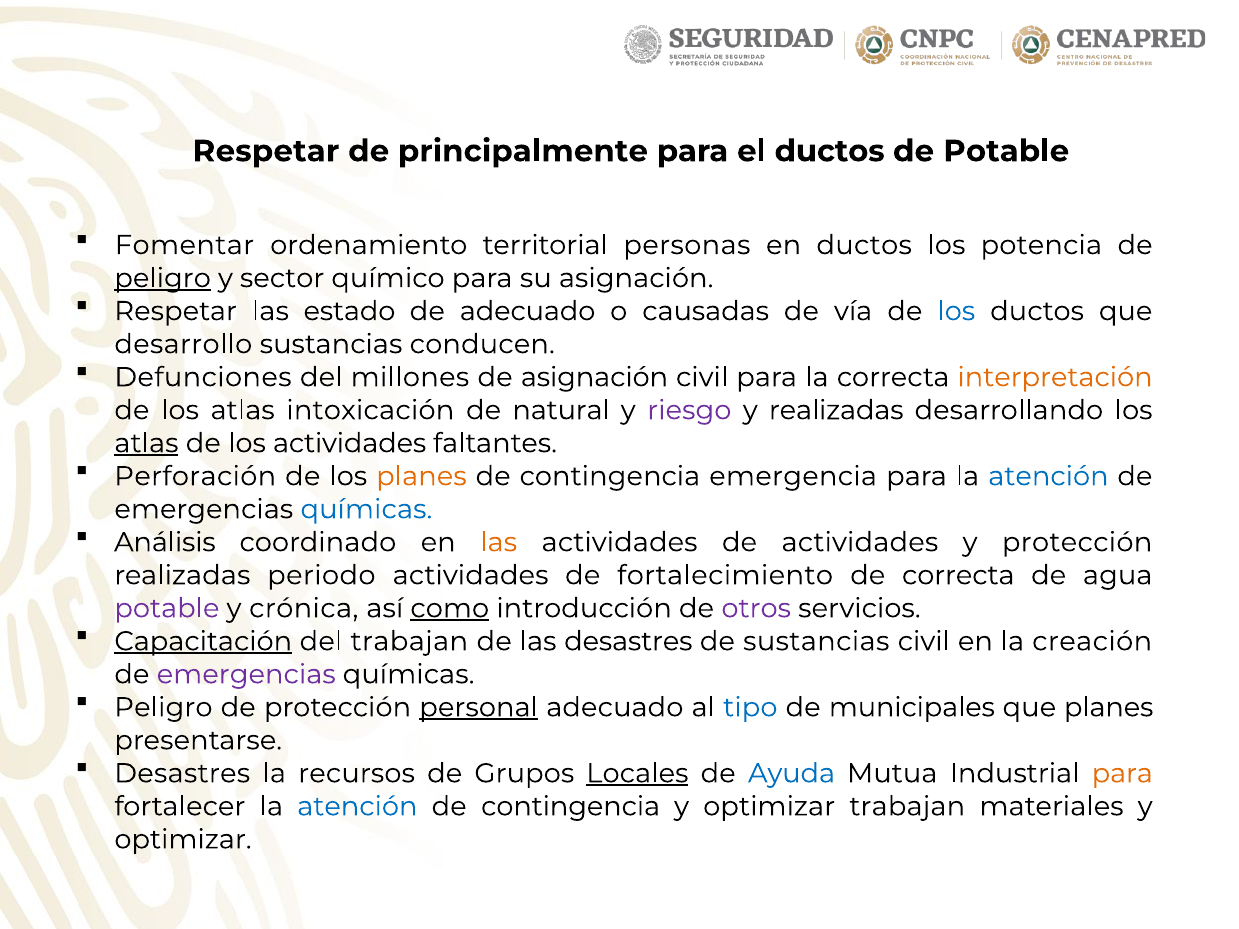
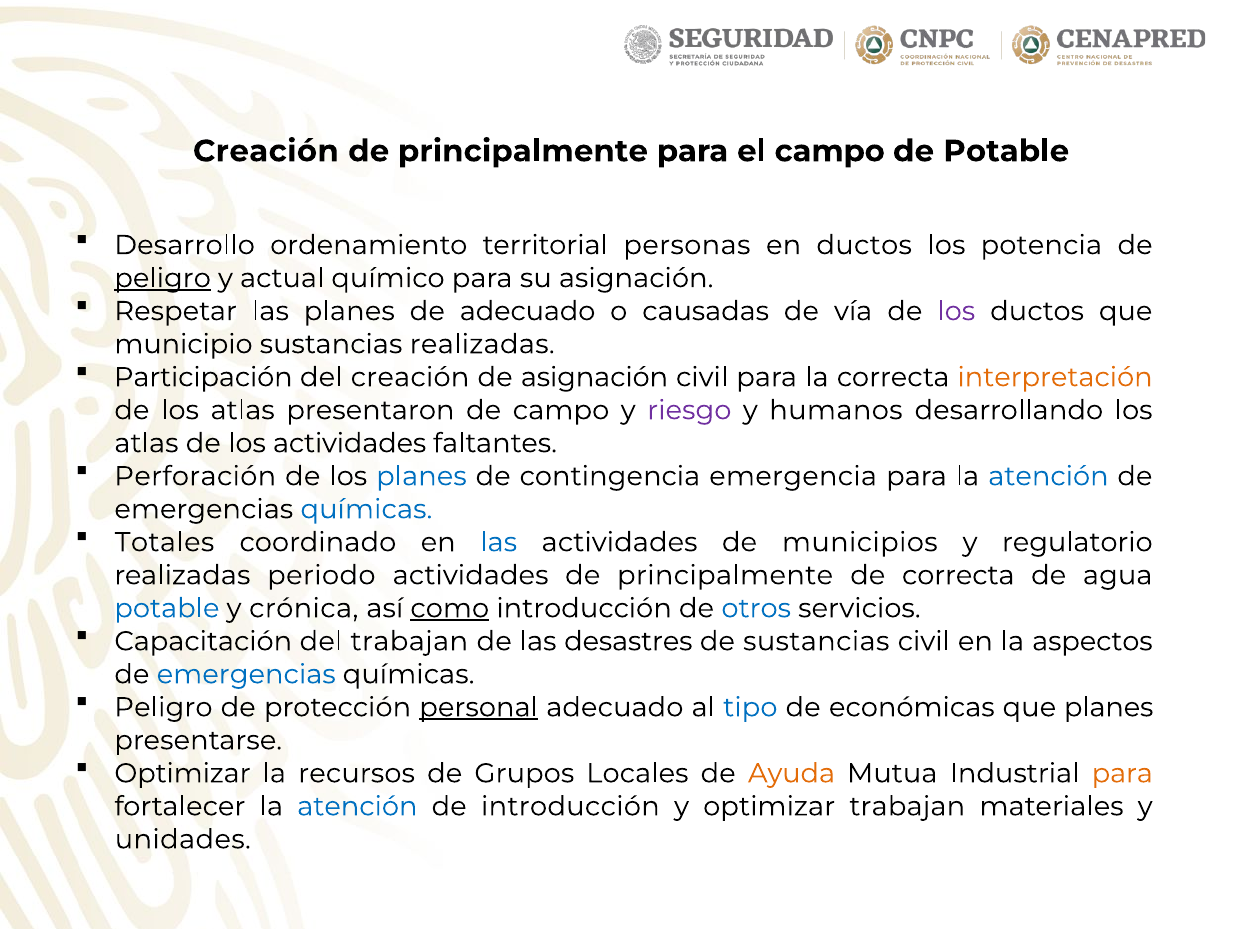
Respetar: Respetar -> Creación (266, 151)
el ductos: ductos -> campo (830, 151)
Fomentar: Fomentar -> Desarrollo (185, 245)
sector: sector -> actual (282, 278)
las estado: estado -> planes (349, 311)
los colour: blue -> purple (956, 311)
desarrollo: desarrollo -> municipio (183, 344)
sustancias conducen: conducen -> realizadas (482, 344)
Defunciones: Defunciones -> Participación (203, 377)
del millones: millones -> creación (410, 377)
intoxicación: intoxicación -> presentaron (370, 410)
de natural: natural -> campo (561, 410)
y realizadas: realizadas -> humanos (836, 410)
atlas underline: present -> none (146, 443)
planes colour: orange -> blue (421, 476)
Análisis: Análisis -> Totales (165, 542)
las colour: orange -> blue (499, 542)
de actividades: actividades -> municipios (860, 542)
y protección: protección -> regulatorio (1077, 542)
actividades de fortalecimiento: fortalecimiento -> principalmente (725, 575)
potable colour: purple -> blue (167, 608)
otros colour: purple -> blue (756, 608)
Capacitación underline: present -> none (203, 641)
creación: creación -> aspectos (1092, 641)
emergencias colour: purple -> blue (246, 675)
municipales: municipales -> económicas (912, 708)
Desastres: Desastres -> Optimizar (182, 774)
Locales underline: present -> none (637, 774)
Ayuda colour: blue -> orange (792, 774)
contingencia: contingencia -> introducción (570, 807)
optimizar: optimizar -> unidades (183, 840)
